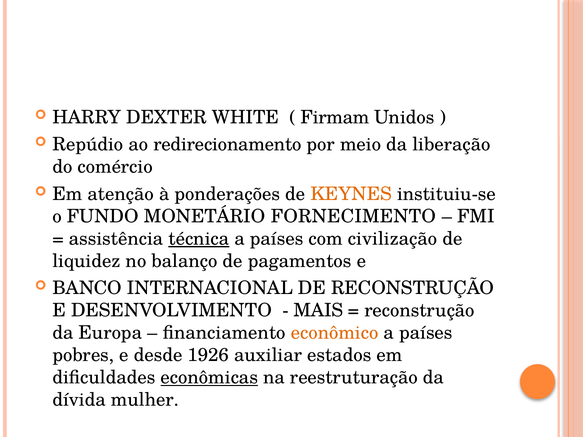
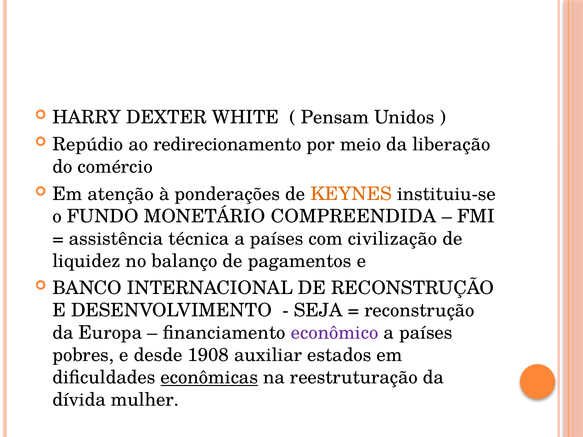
Firmam: Firmam -> Pensam (335, 117)
FORNECIMENTO: FORNECIMENTO -> COMPREENDIDA (353, 216)
técnica underline: present -> none (199, 239)
MAIS: MAIS -> SEJA (318, 311)
econômico colour: orange -> purple (335, 333)
1926: 1926 -> 1908 (208, 355)
